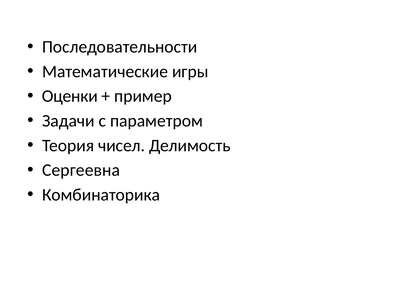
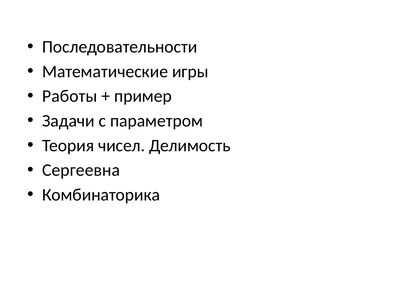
Оценки: Оценки -> Работы (70, 96)
